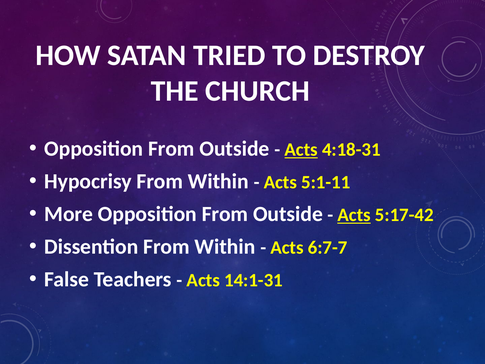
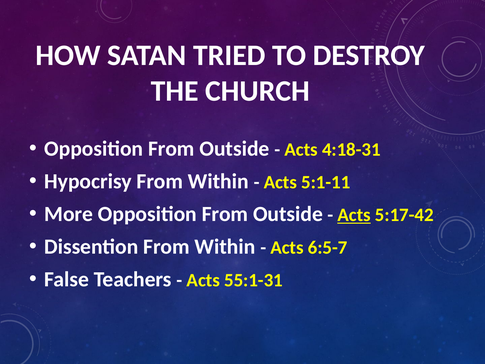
Acts underline: present -> none (301, 150)
6:7-7: 6:7-7 -> 6:5-7 (328, 248)
14:1-31: 14:1-31 -> 55:1-31 (253, 280)
